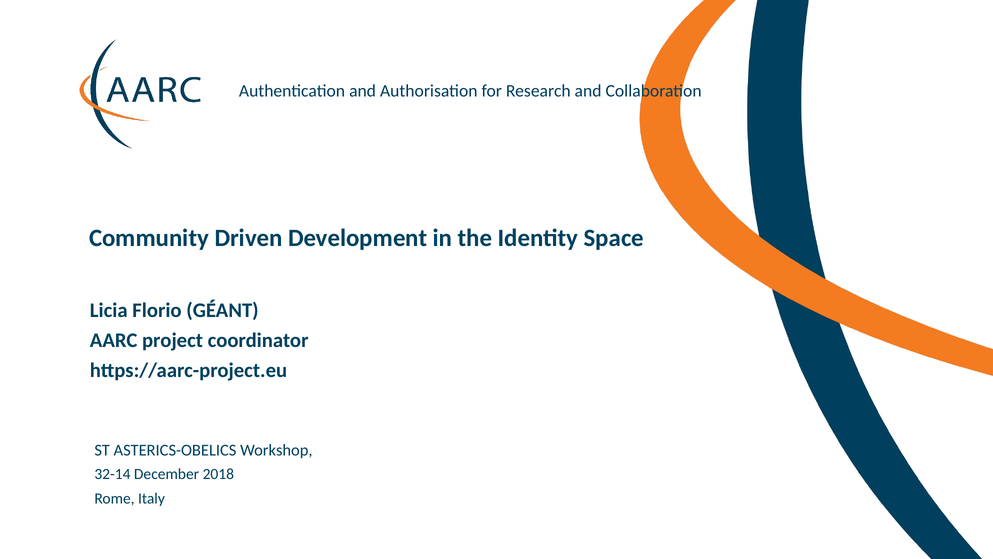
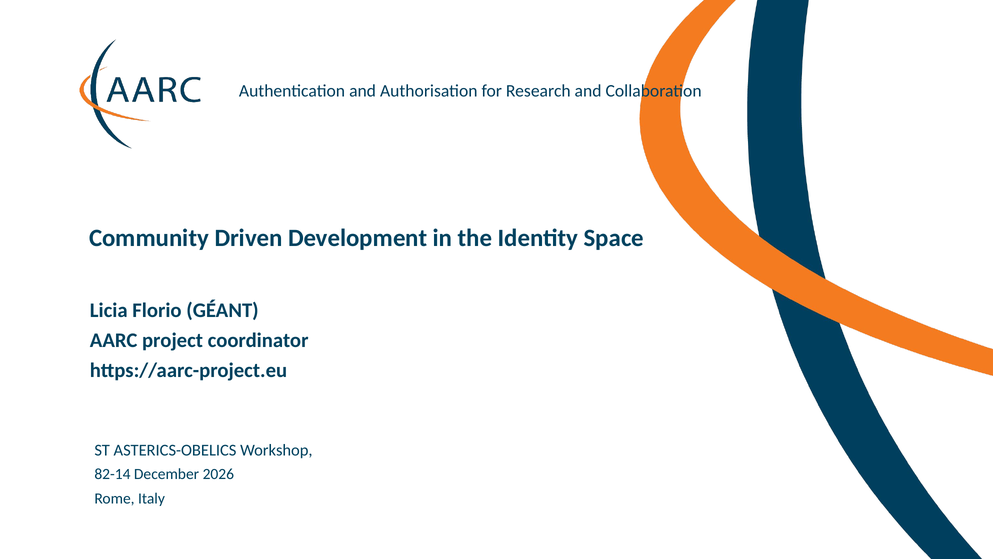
32-14: 32-14 -> 82-14 (112, 474)
2018: 2018 -> 2026 (218, 474)
